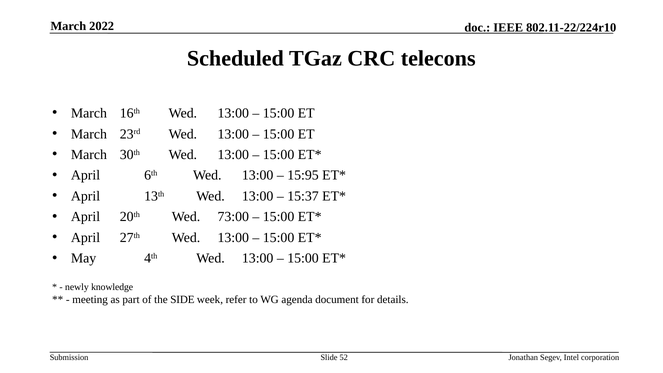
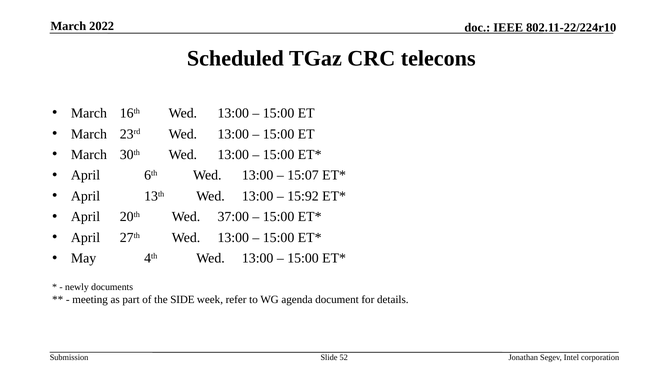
15:95: 15:95 -> 15:07 (303, 175)
15:37: 15:37 -> 15:92 (303, 196)
73:00: 73:00 -> 37:00 (233, 217)
knowledge: knowledge -> documents (112, 287)
